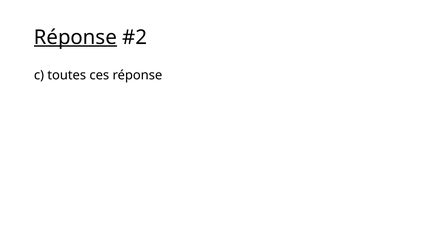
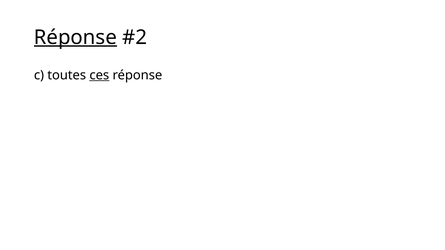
ces underline: none -> present (99, 75)
